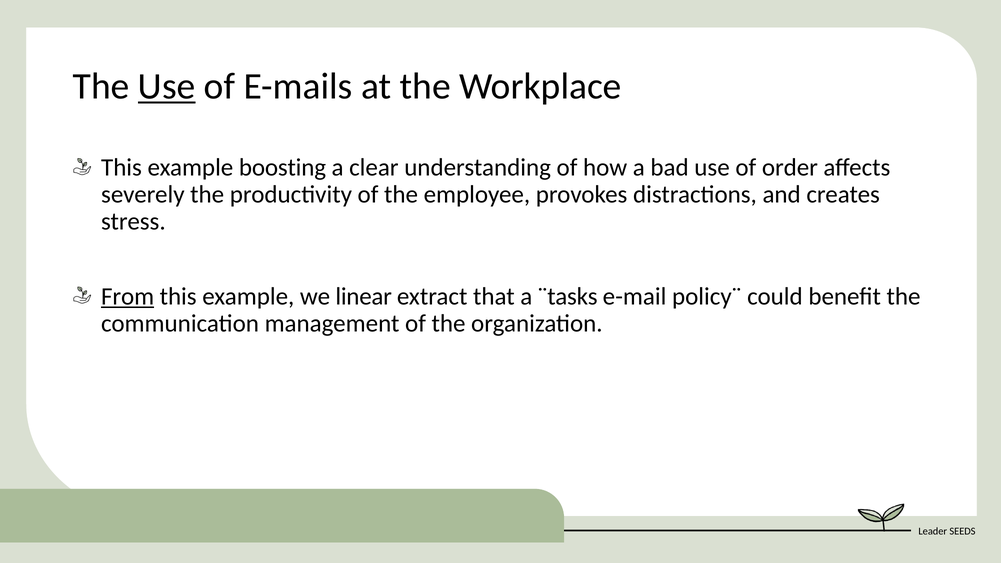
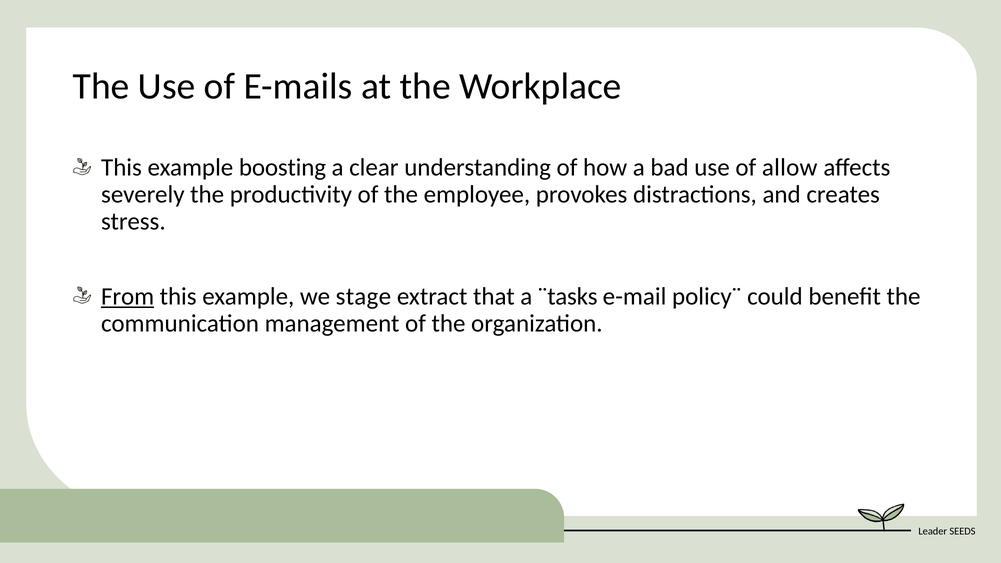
Use underline: present -> none (167, 86)
order: order -> allow (790, 168)
linear: linear -> stage (363, 297)
